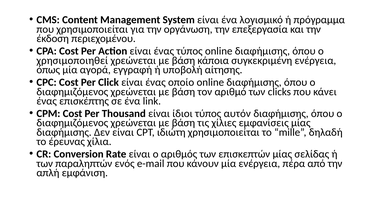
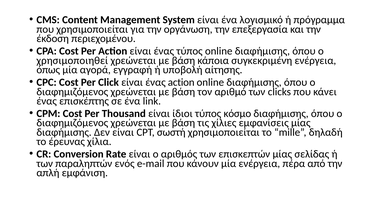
ένας οποίο: οποίο -> action (181, 82)
αυτόν: αυτόν -> κόσμο (237, 114)
ιδιώτη: ιδιώτη -> σωστή (171, 132)
